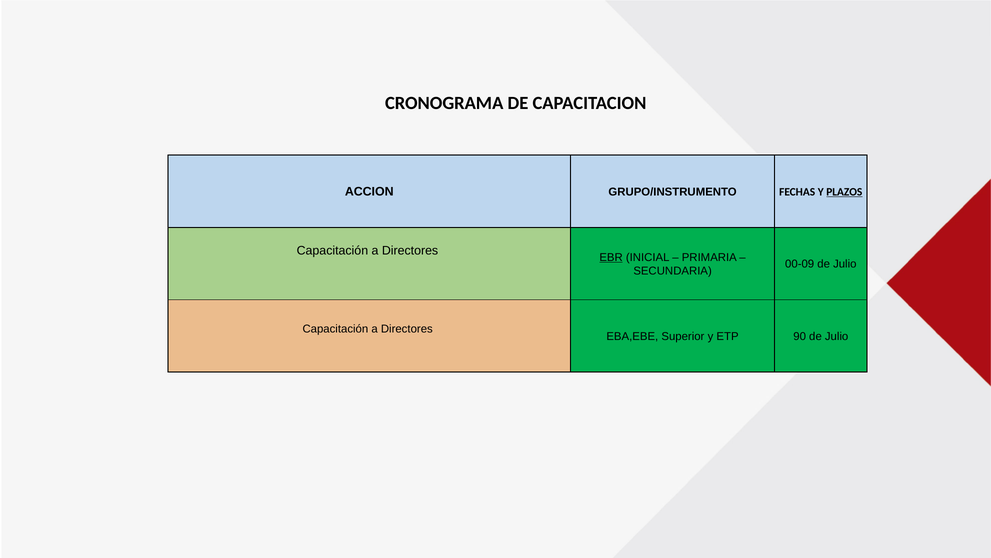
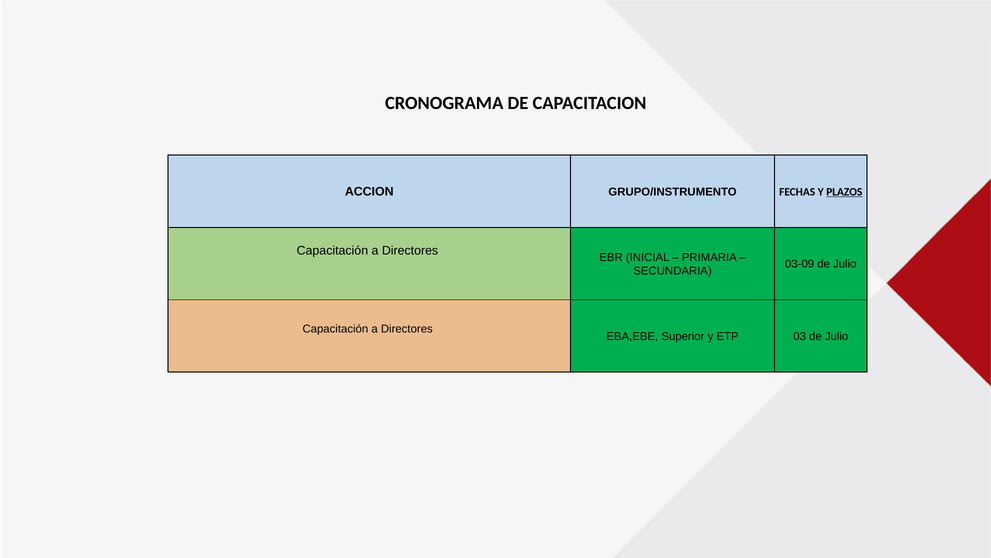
EBR underline: present -> none (611, 257)
00-09: 00-09 -> 03-09 (800, 264)
90: 90 -> 03 (800, 336)
